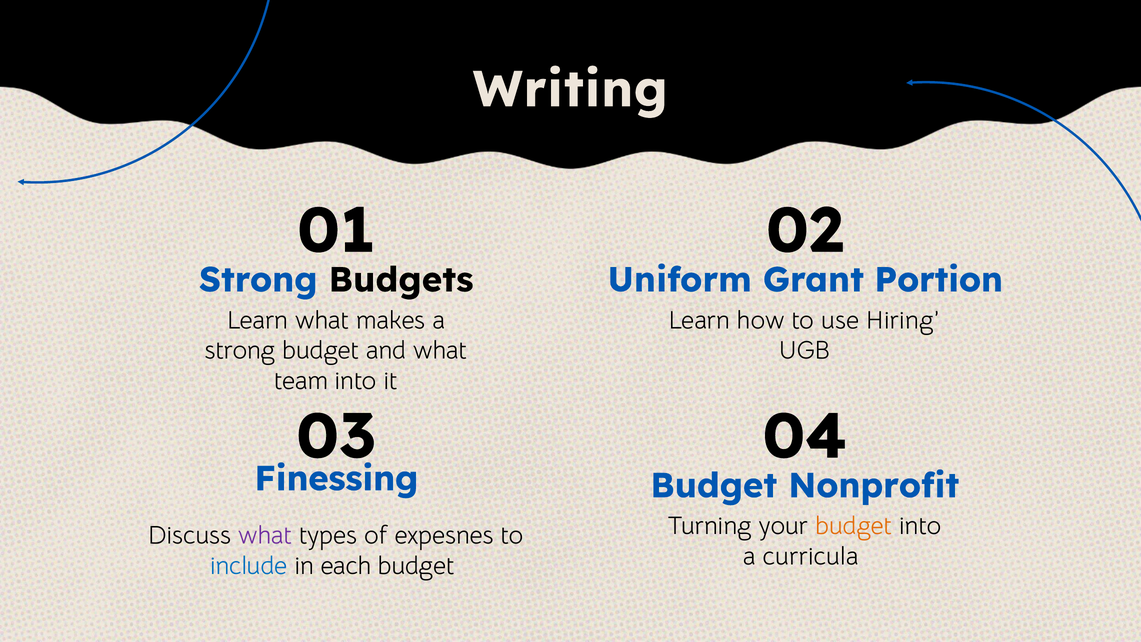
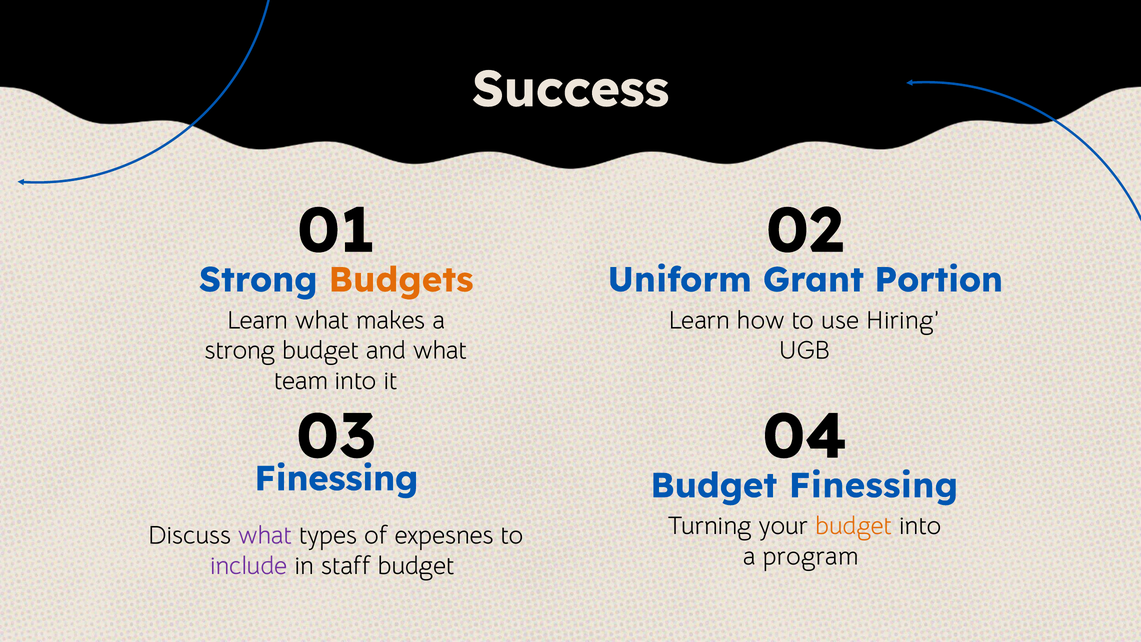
Writing: Writing -> Success (571, 90)
Budgets colour: black -> orange (401, 280)
Budget Nonprofit: Nonprofit -> Finessing (873, 486)
curricula: curricula -> program (811, 556)
include colour: blue -> purple (249, 566)
each: each -> staff (346, 566)
